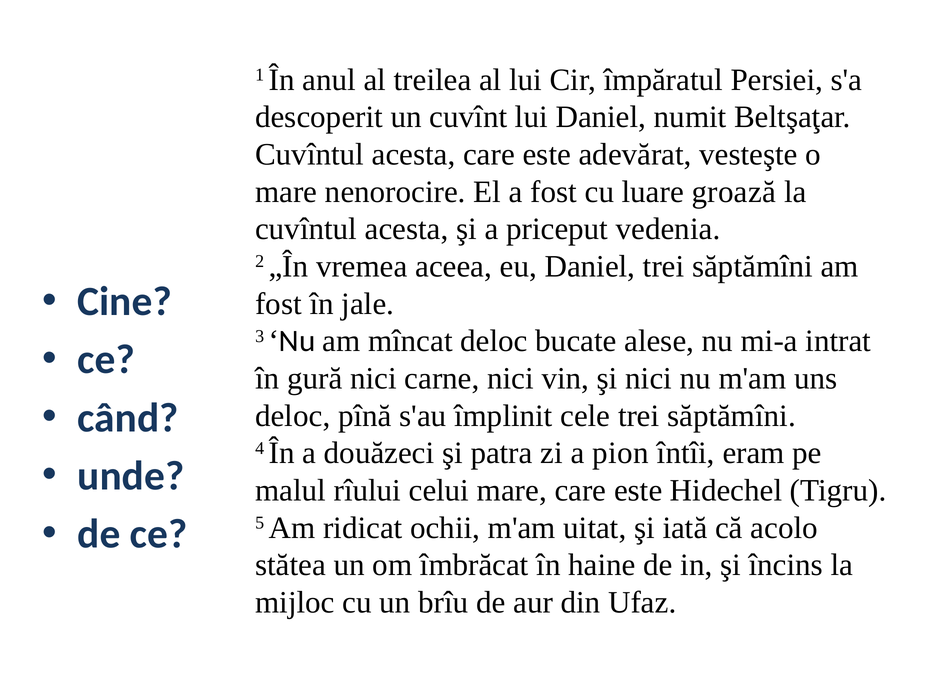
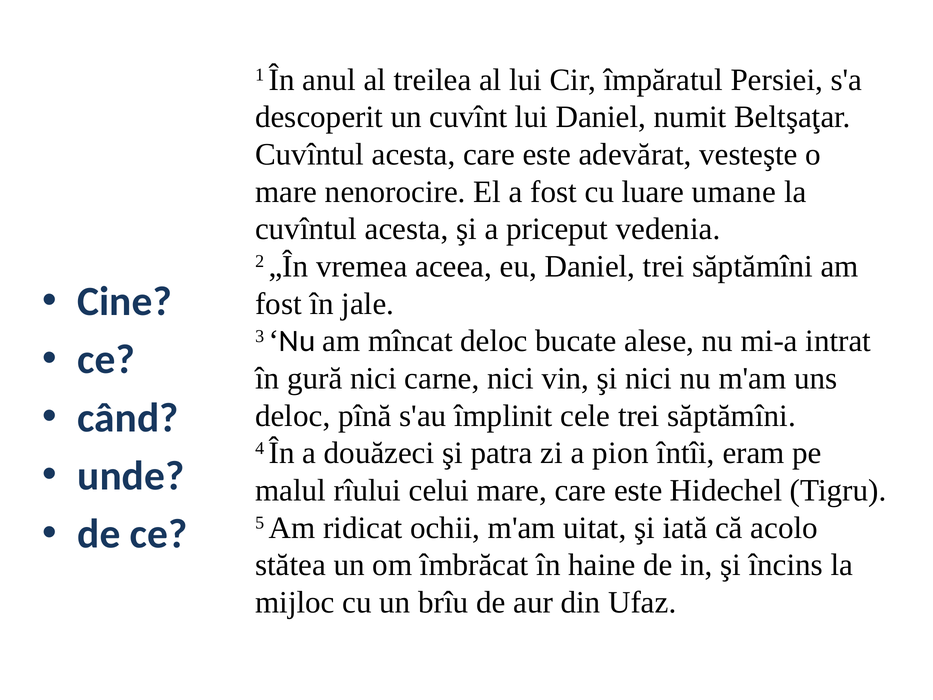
groază: groază -> umane (734, 192)
